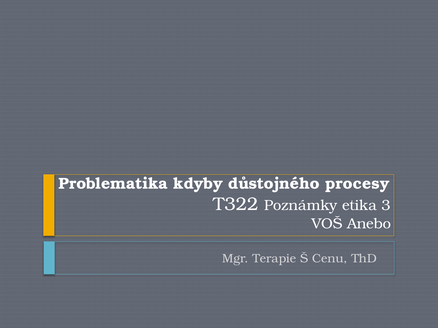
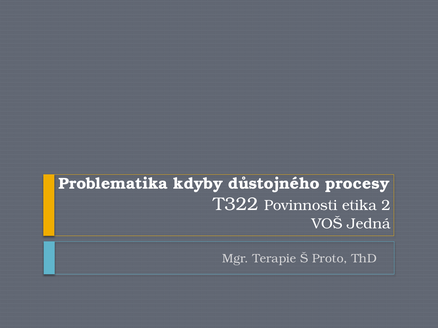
Poznámky: Poznámky -> Povinnosti (301, 206)
3: 3 -> 2 (386, 206)
Anebo: Anebo -> Jedná (369, 224)
Cenu: Cenu -> Proto (330, 259)
